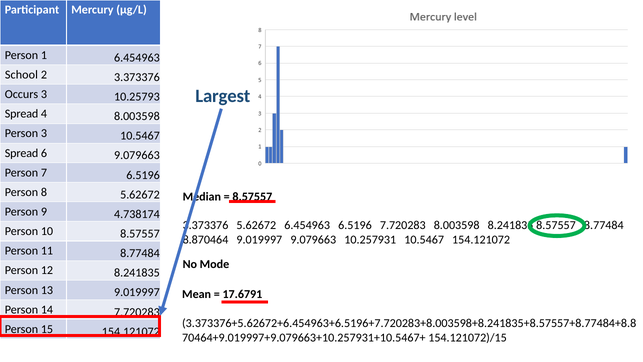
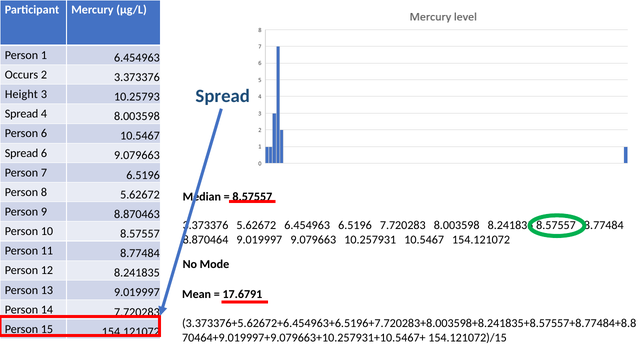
School: School -> Occurs (21, 75)
Largest: Largest -> Spread (223, 96)
Occurs: Occurs -> Height (21, 94)
Person 3: 3 -> 6 (44, 133)
4.738174: 4.738174 -> 8.870463 (137, 214)
